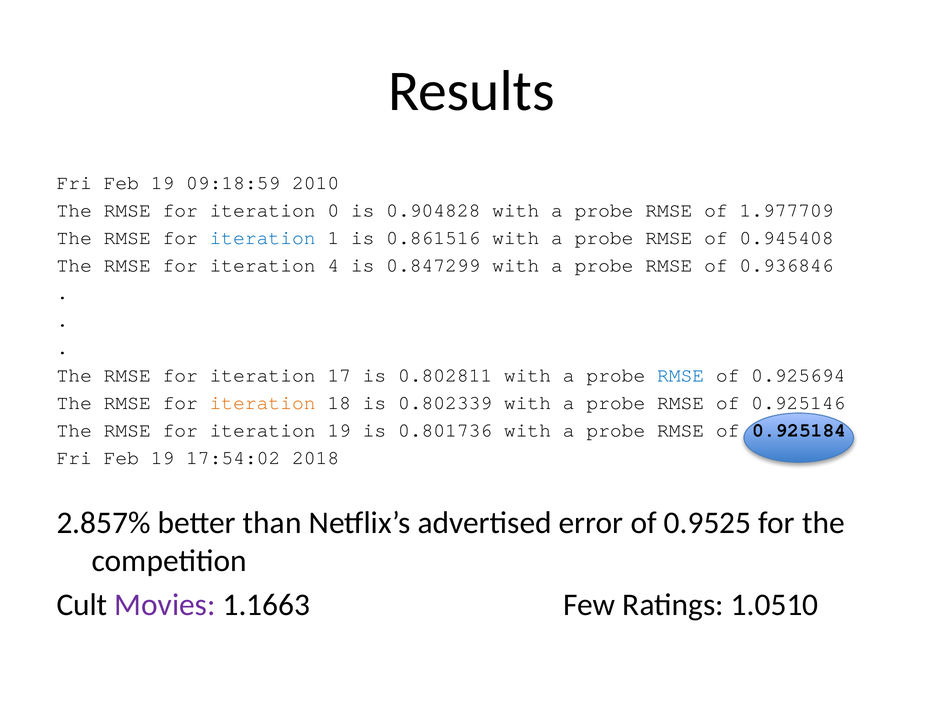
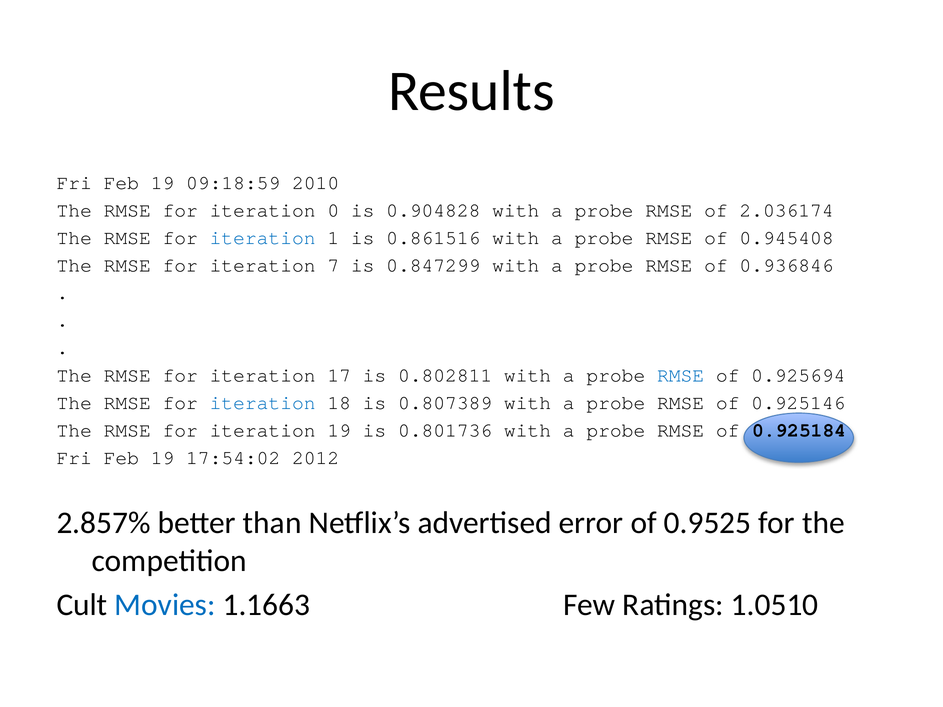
1.977709: 1.977709 -> 2.036174 (787, 210)
4: 4 -> 7 (333, 265)
iteration colour: orange -> blue (263, 403)
0.802339: 0.802339 -> 0.807389 (445, 403)
2018: 2018 -> 2012 (316, 458)
Movies colour: purple -> blue (165, 605)
